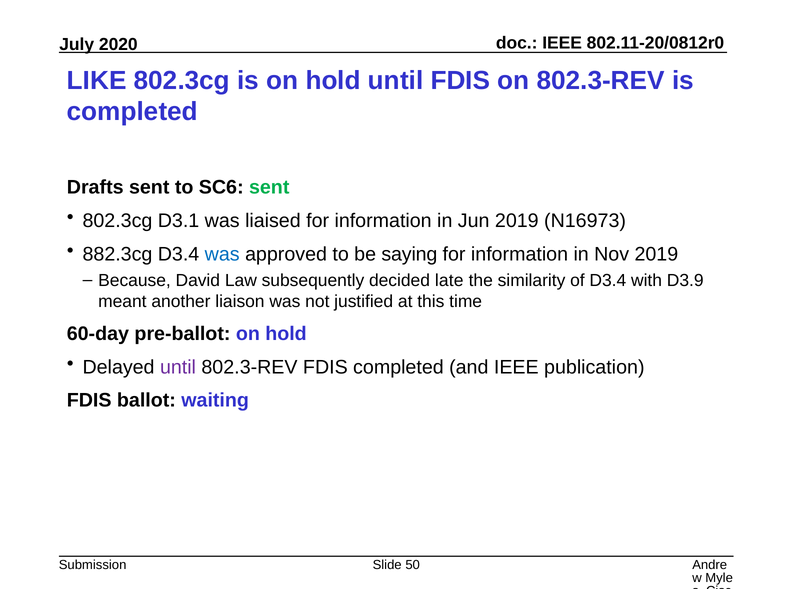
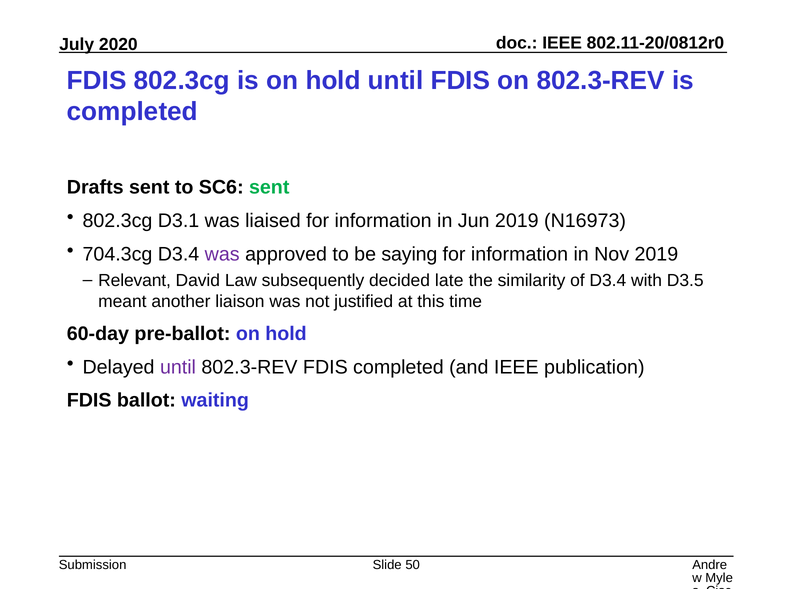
LIKE: LIKE -> FDIS (97, 80)
882.3cg: 882.3cg -> 704.3cg (117, 254)
was colour: blue -> purple (222, 254)
Because: Because -> Relevant (135, 281)
D3.9: D3.9 -> D3.5 (685, 281)
